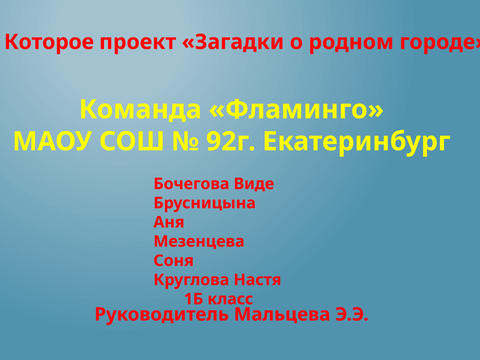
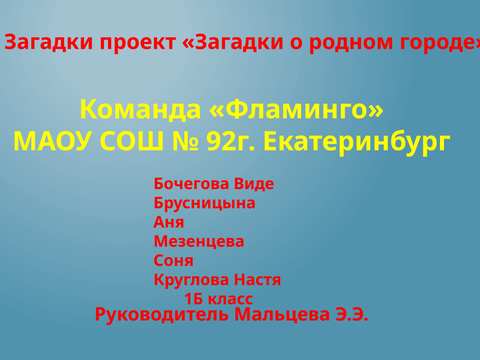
Которое: Которое -> Загадки (49, 42)
